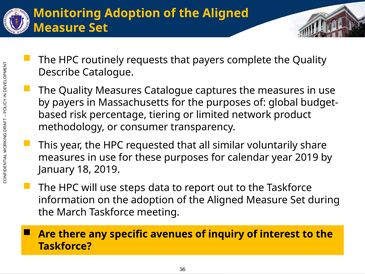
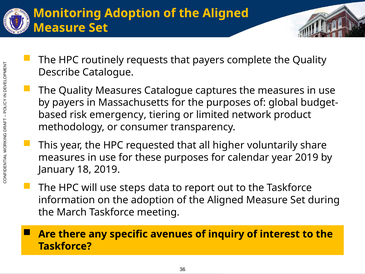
percentage: percentage -> emergency (118, 115)
similar: similar -> higher (228, 145)
